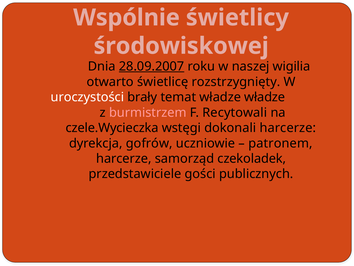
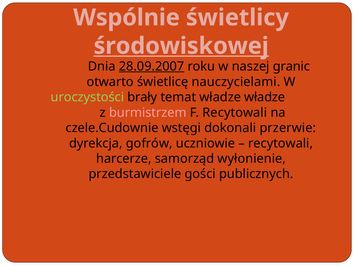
środowiskowej underline: none -> present (181, 46)
wigilia: wigilia -> granic (291, 66)
rozstrzygnięty: rozstrzygnięty -> nauczycielami (236, 82)
uroczystości colour: white -> light green (87, 97)
czele.Wycieczka: czele.Wycieczka -> czele.Cudownie (112, 128)
dokonali harcerze: harcerze -> przerwie (288, 128)
patronem: patronem -> recytowali (281, 143)
czekoladek: czekoladek -> wyłonienie (252, 158)
